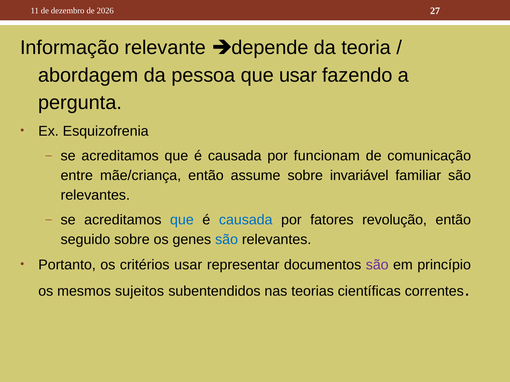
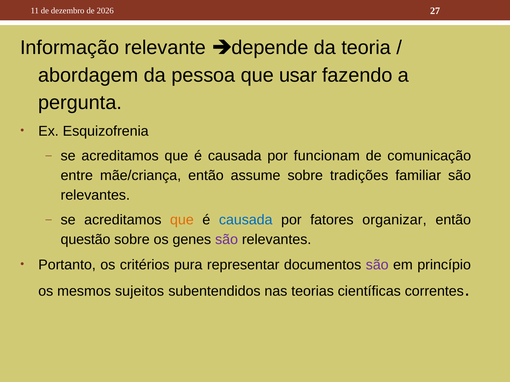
invariável: invariável -> tradições (359, 176)
que colour: blue -> orange (182, 220)
revolução: revolução -> organizar (394, 220)
seguido: seguido -> questão (86, 240)
são colour: blue -> purple (227, 240)
critérios usar: usar -> pura (188, 265)
